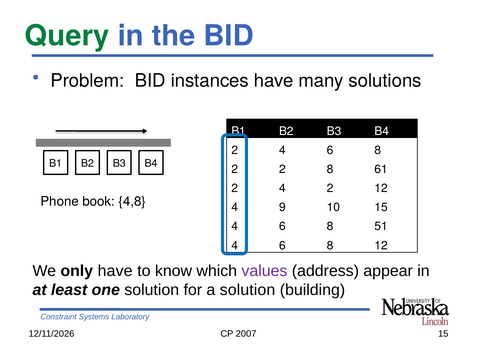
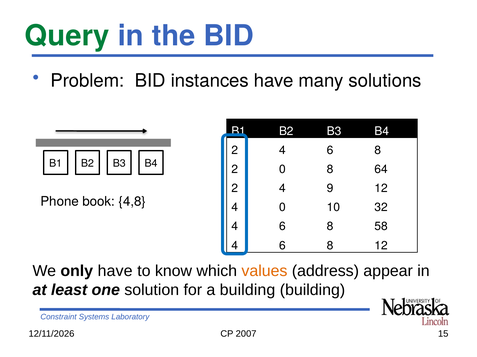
2 2: 2 -> 0 (282, 170)
61: 61 -> 64 (381, 170)
4 2: 2 -> 9 (330, 189)
4 9: 9 -> 0 (282, 208)
10 15: 15 -> 32 (381, 208)
51: 51 -> 58 (381, 227)
values colour: purple -> orange (264, 271)
a solution: solution -> building (247, 290)
